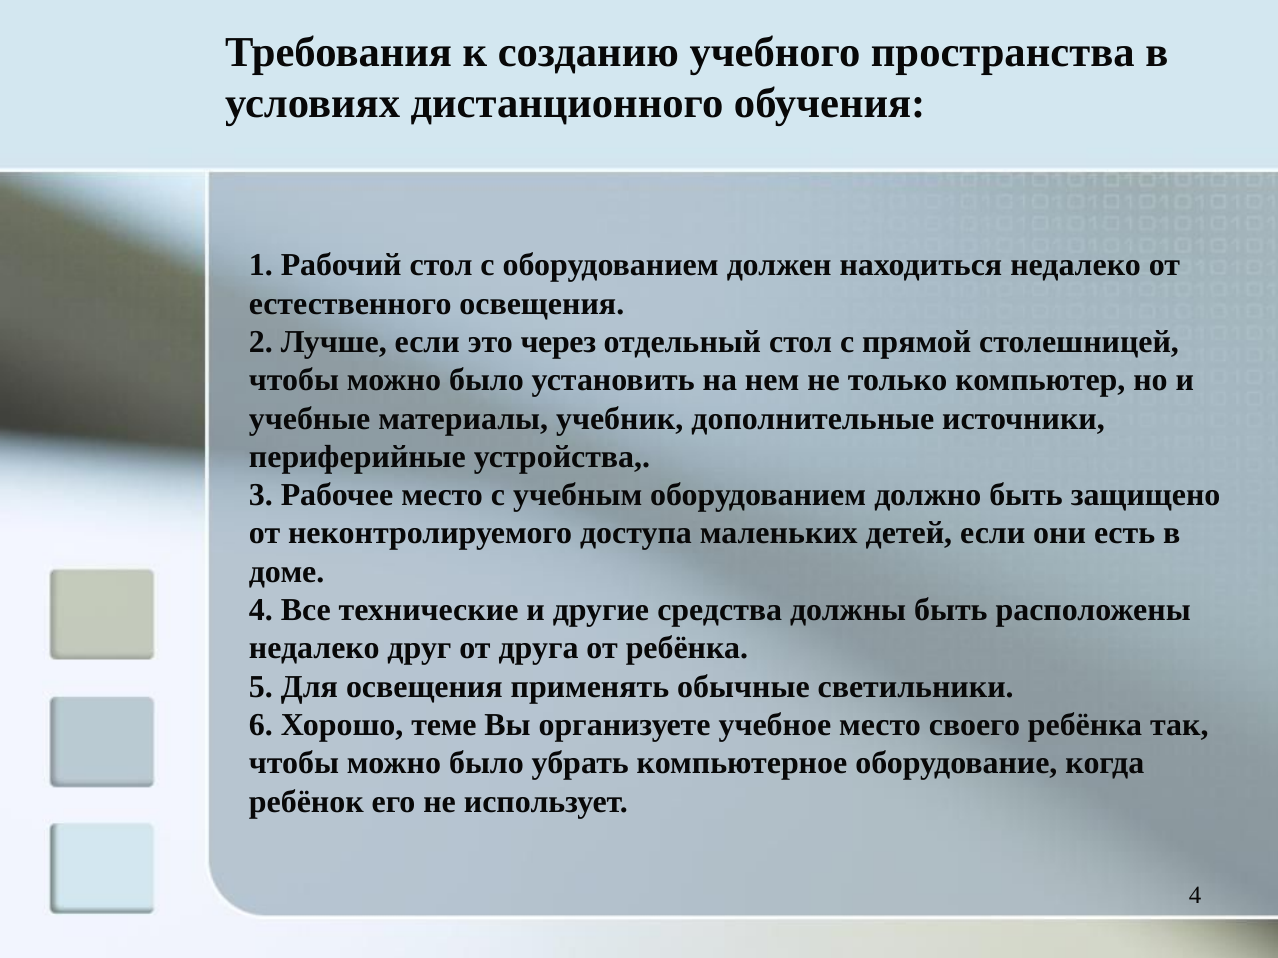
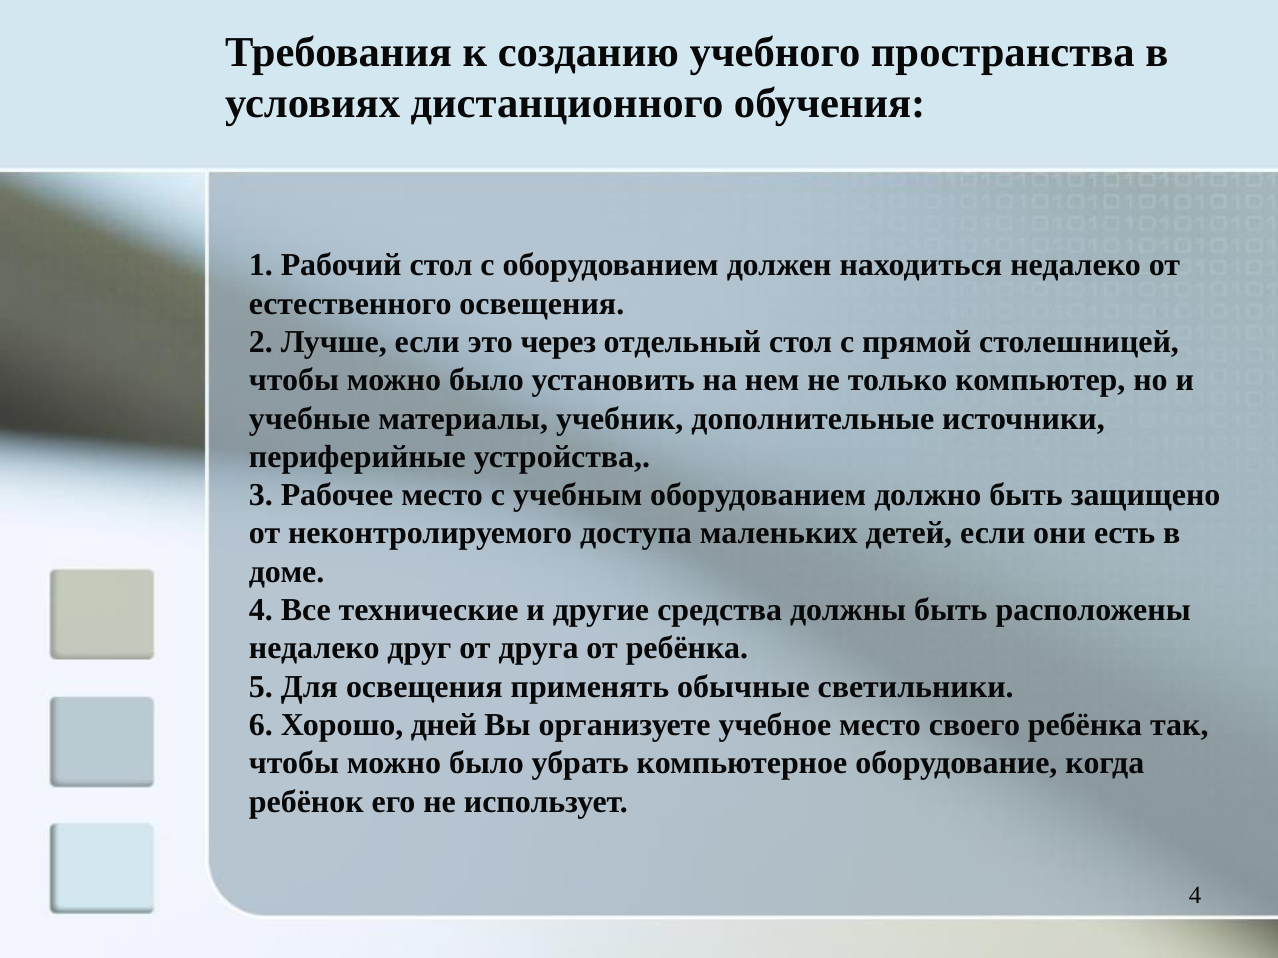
теме: теме -> дней (444, 725)
